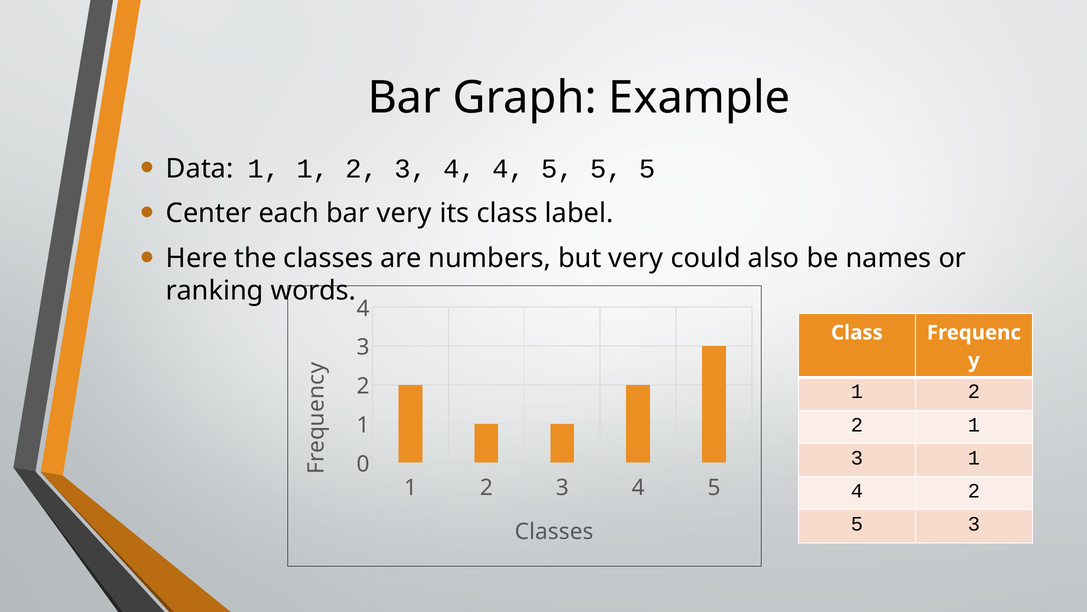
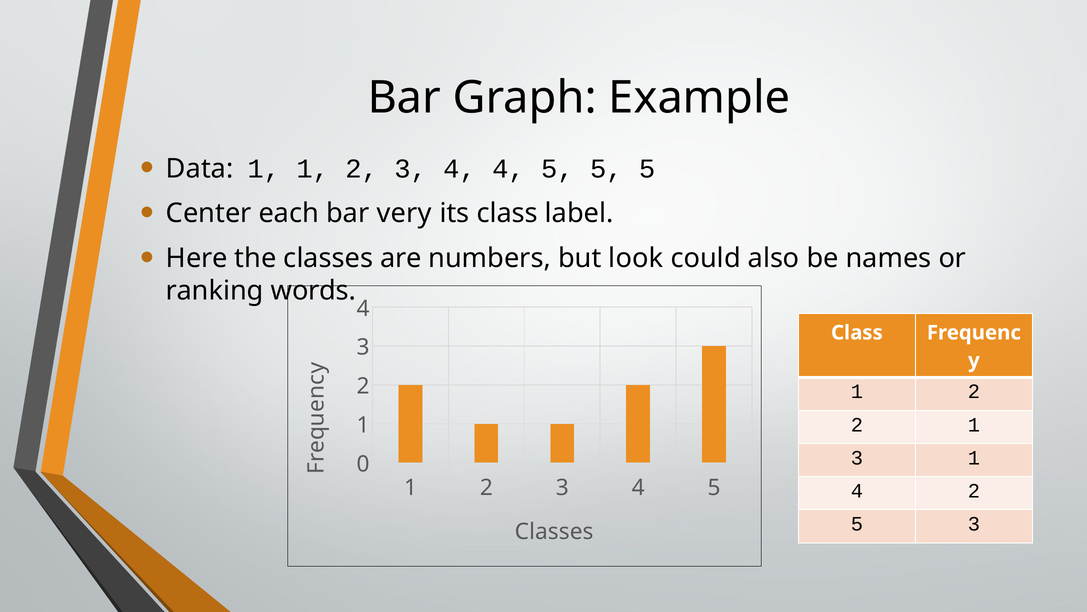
but very: very -> look (636, 258)
